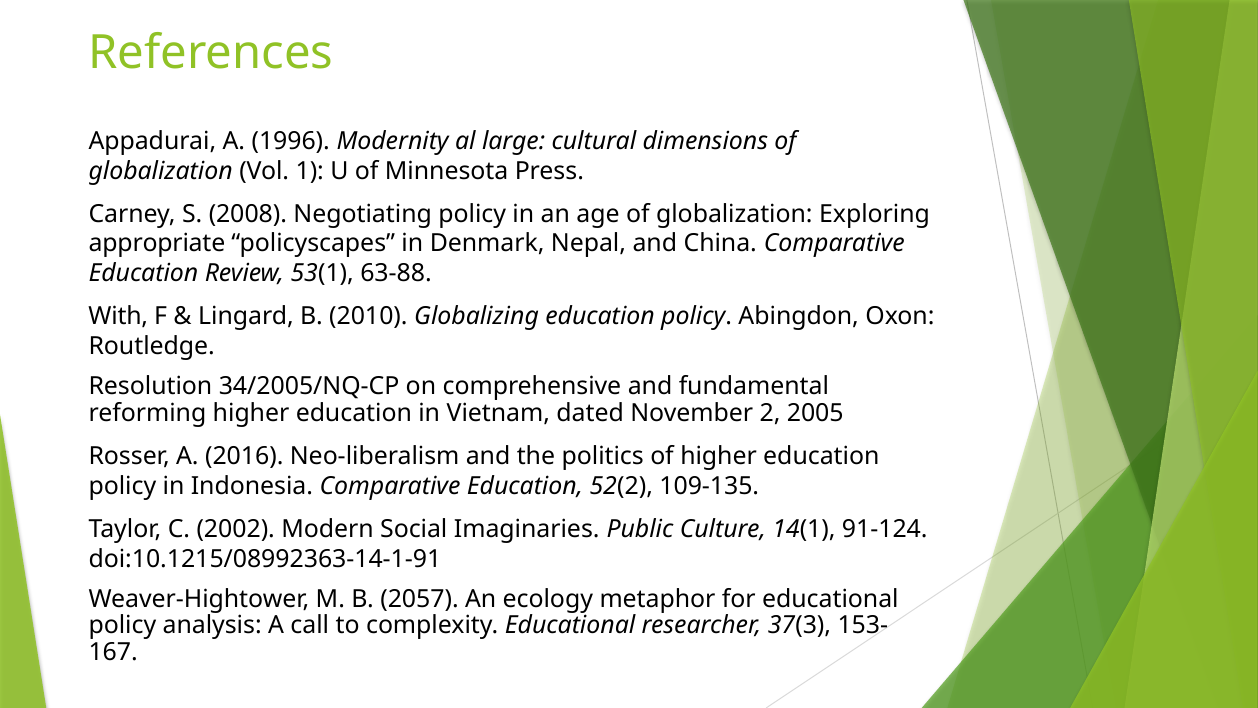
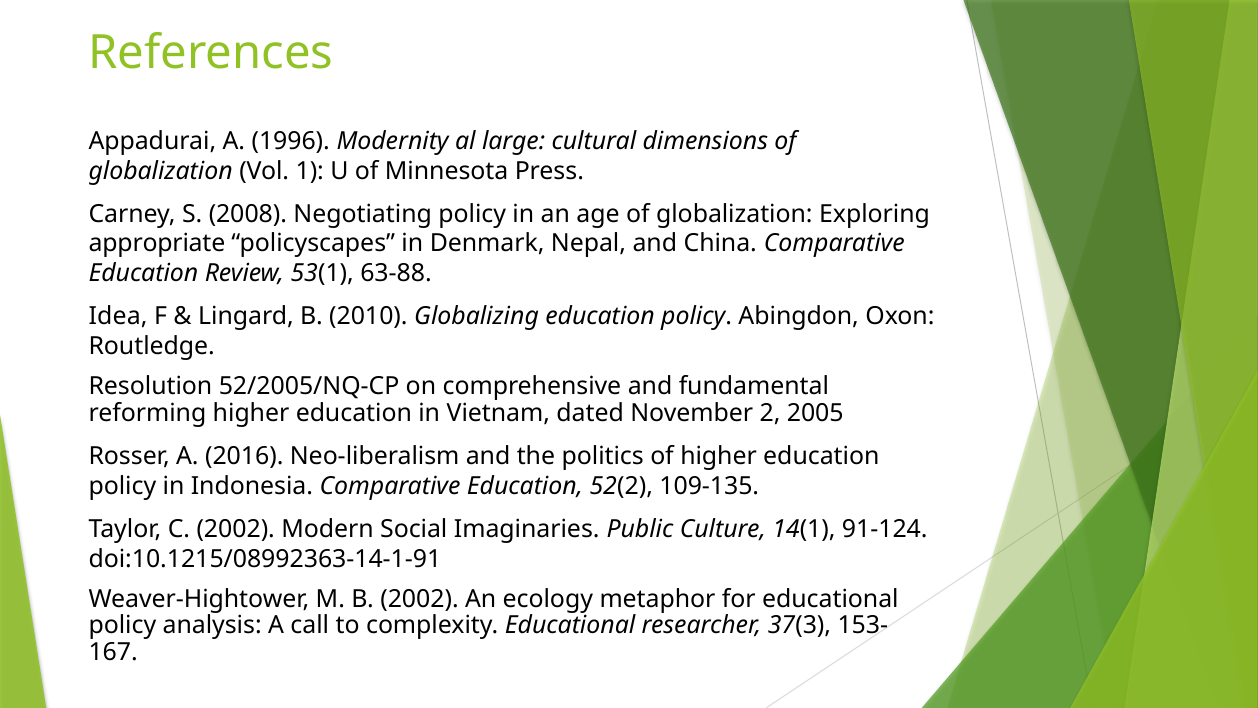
With: With -> Idea (118, 316)
34/2005/NQ-CP: 34/2005/NQ-CP -> 52/2005/NQ-CP (309, 386)
B 2057: 2057 -> 2002 (420, 598)
